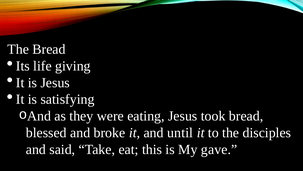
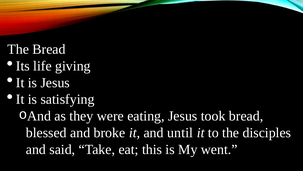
gave: gave -> went (219, 149)
